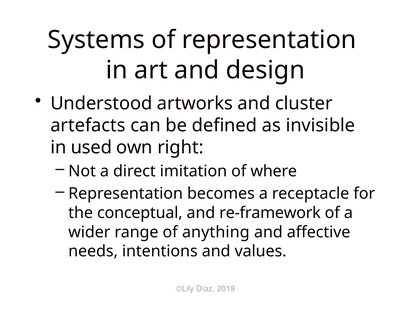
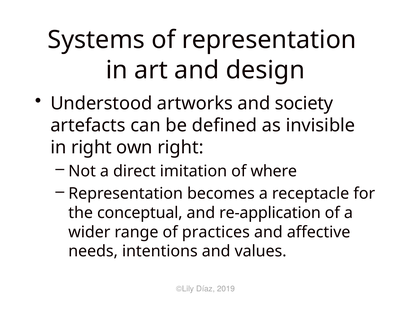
cluster: cluster -> society (304, 103)
in used: used -> right (91, 147)
re-framework: re-framework -> re-application (270, 212)
anything: anything -> practices (216, 232)
